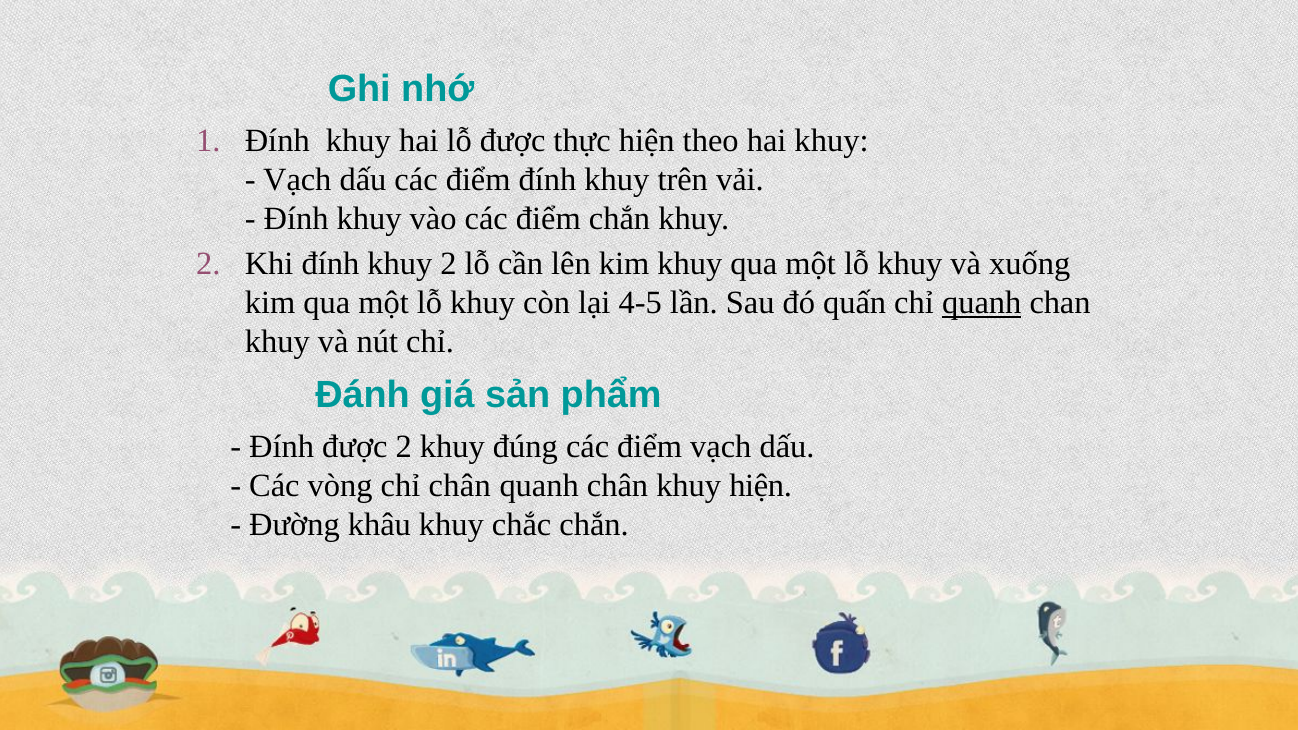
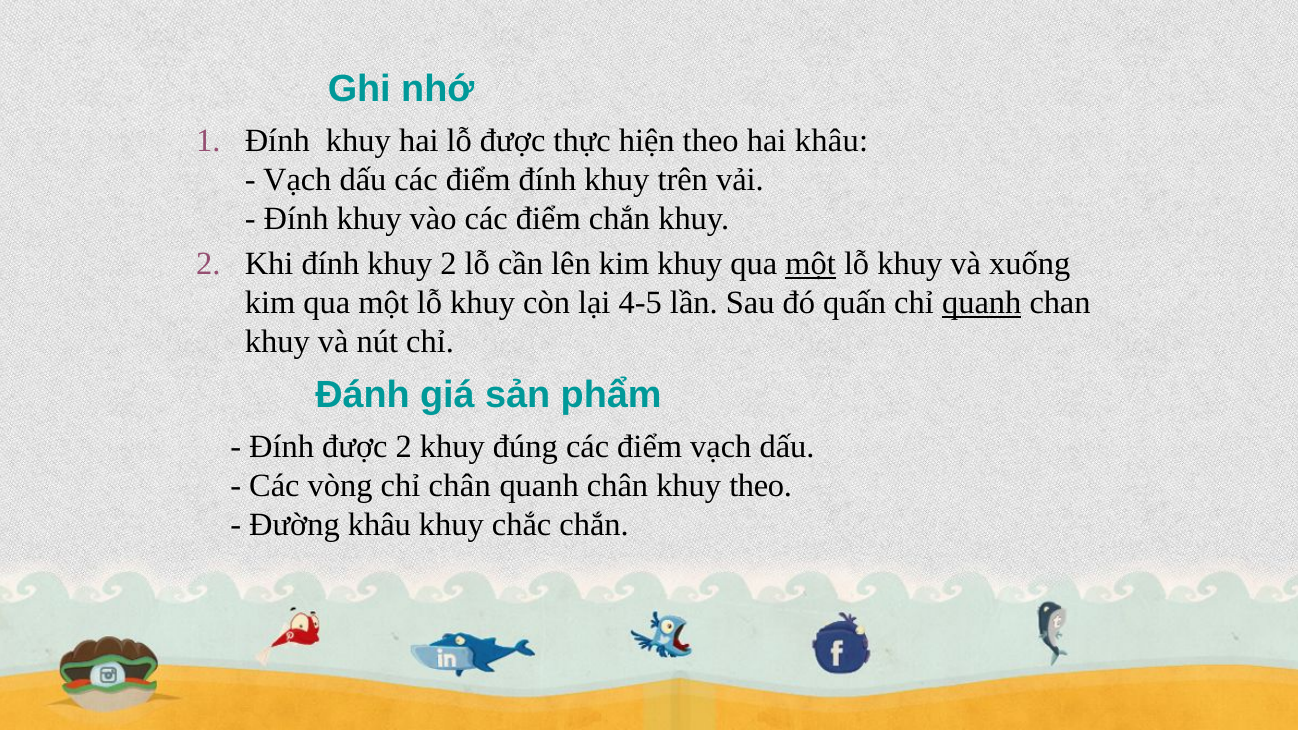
hai khuy: khuy -> khâu (831, 140)
một underline: none -> present (811, 264)
khuy hiện: hiện -> theo (761, 486)
